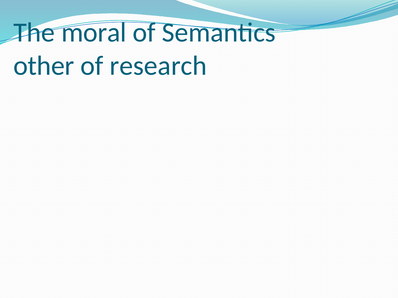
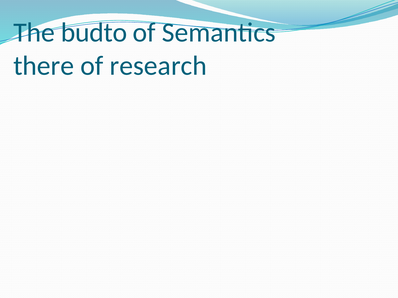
moral: moral -> budto (94, 33)
other: other -> there (44, 66)
